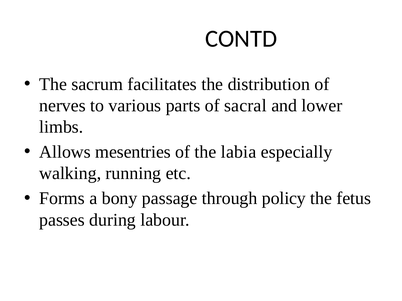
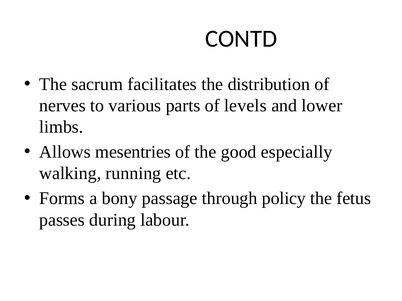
sacral: sacral -> levels (245, 106)
labia: labia -> good (239, 152)
